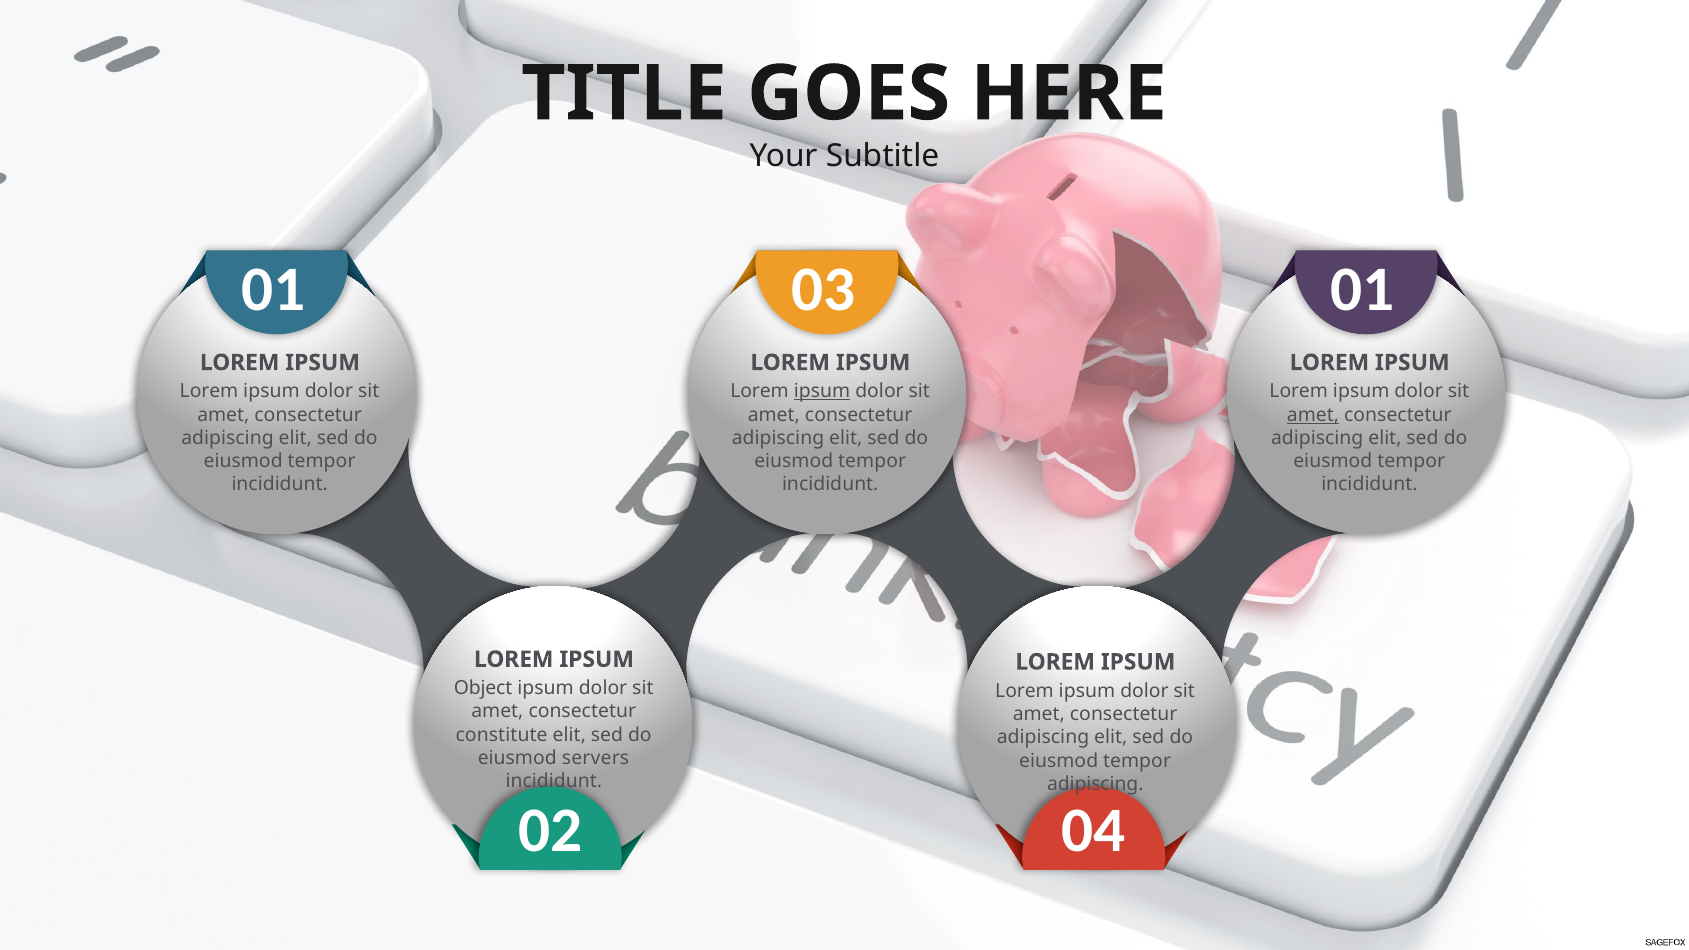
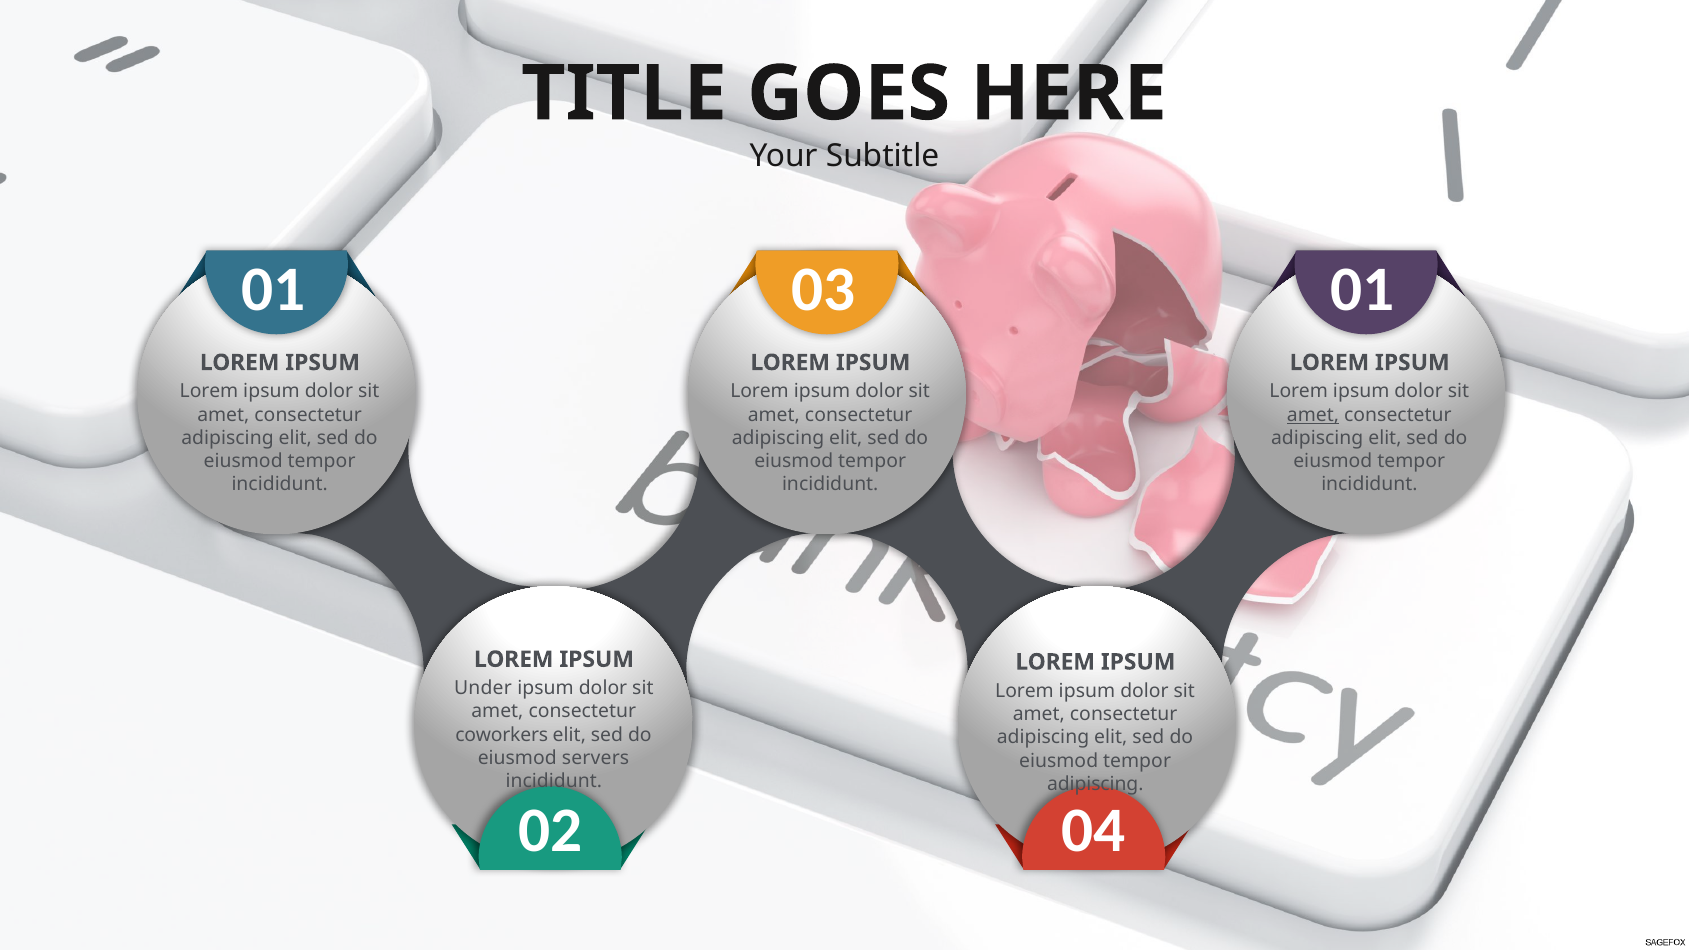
ipsum underline: present -> none (822, 392)
Object: Object -> Under (483, 688)
constitute: constitute -> coworkers (502, 735)
